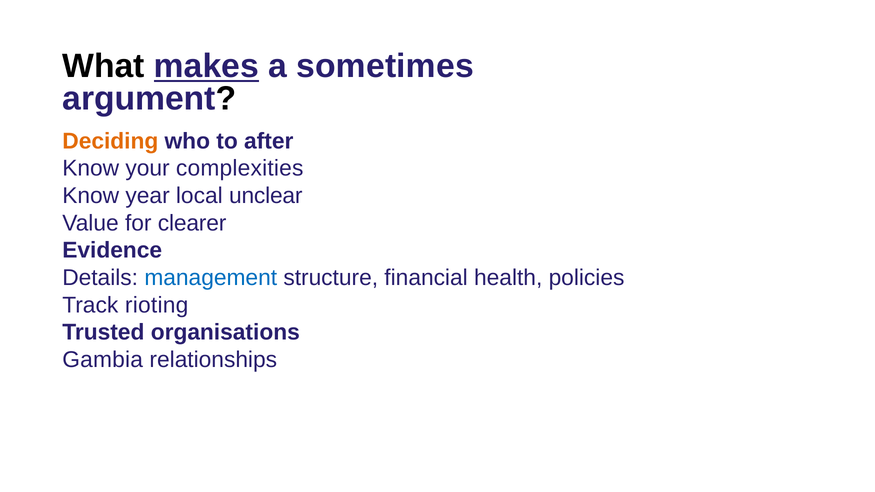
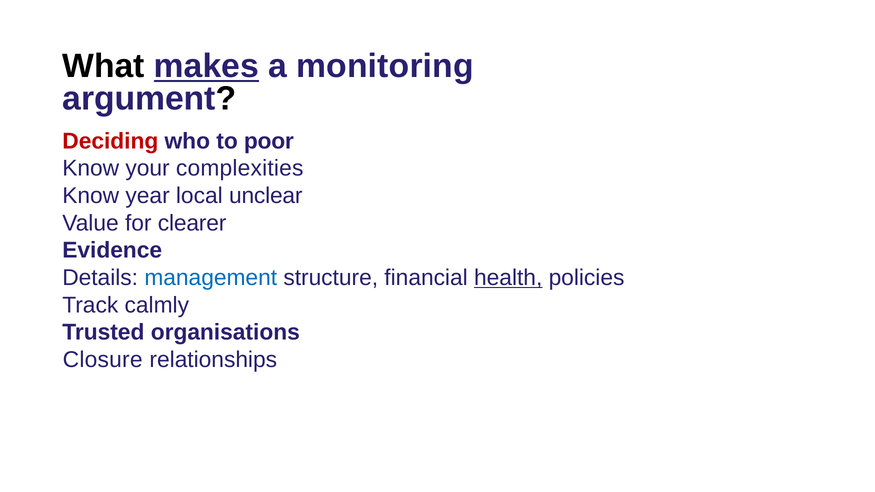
sometimes: sometimes -> monitoring (385, 66)
Deciding colour: orange -> red (110, 141)
after: after -> poor (269, 141)
health underline: none -> present (508, 278)
rioting: rioting -> calmly (157, 305)
Gambia: Gambia -> Closure (103, 360)
